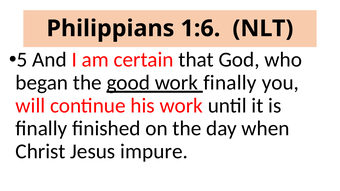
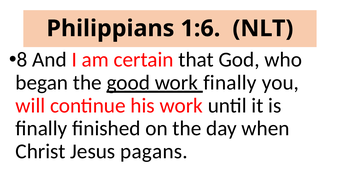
5: 5 -> 8 (22, 60)
impure: impure -> pagans (154, 152)
